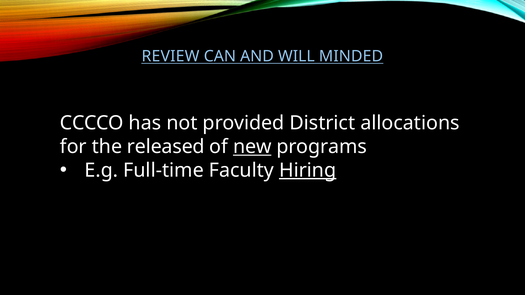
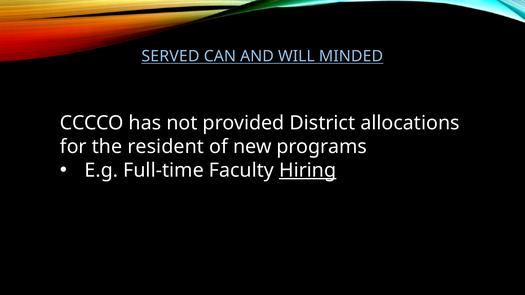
REVIEW: REVIEW -> SERVED (171, 56)
released: released -> resident (166, 147)
new underline: present -> none (252, 147)
